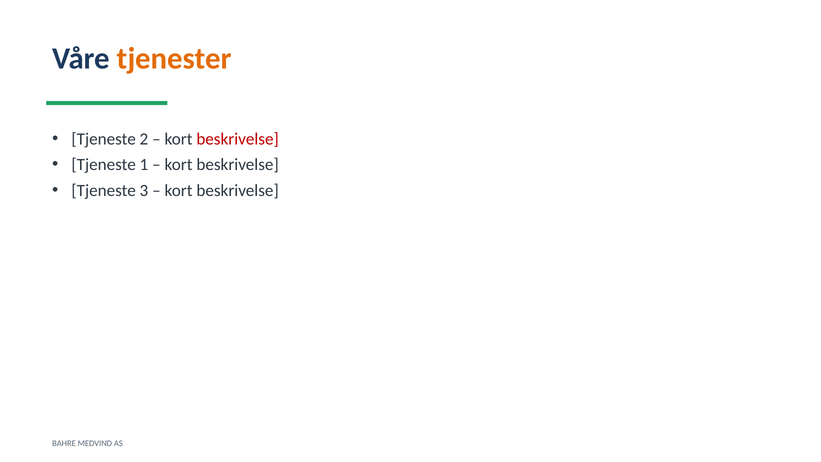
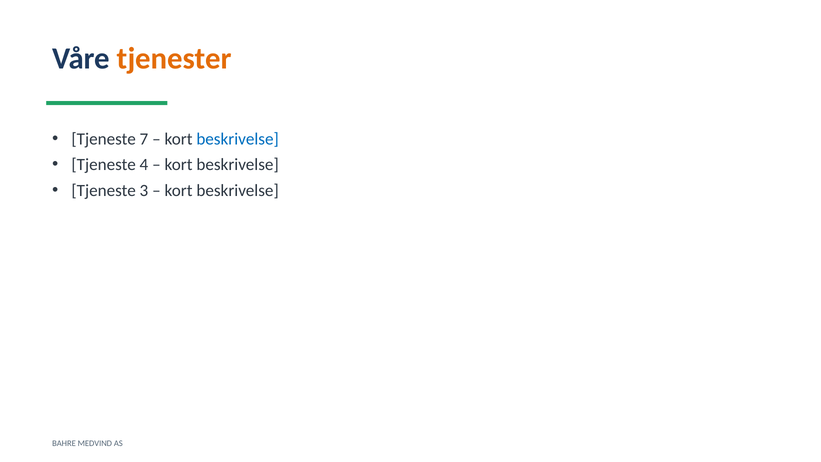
2: 2 -> 7 (144, 139)
beskrivelse colour: red -> blue (238, 139)
1: 1 -> 4 (144, 165)
